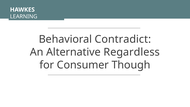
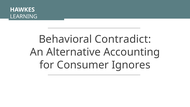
Regardless: Regardless -> Accounting (132, 52)
Though: Though -> Ignores (131, 65)
